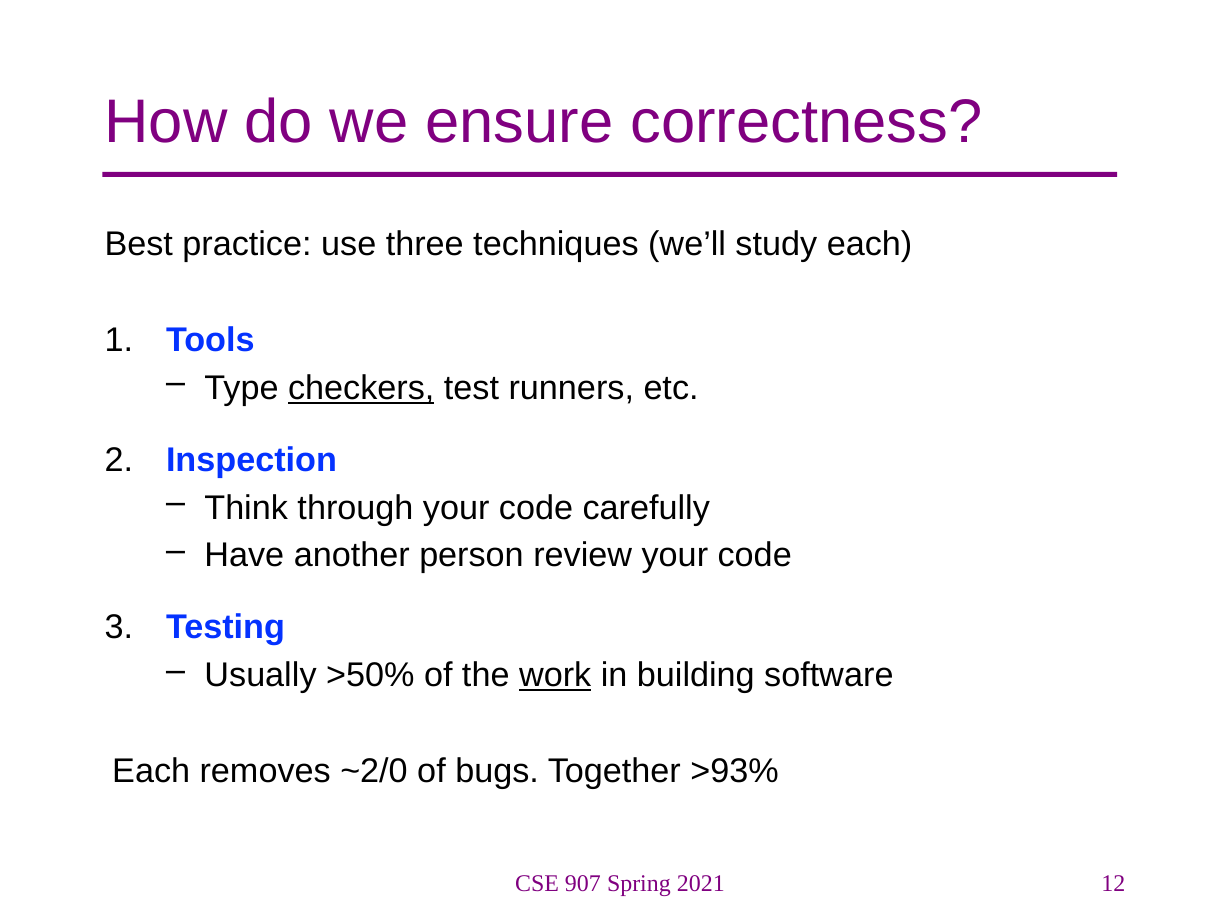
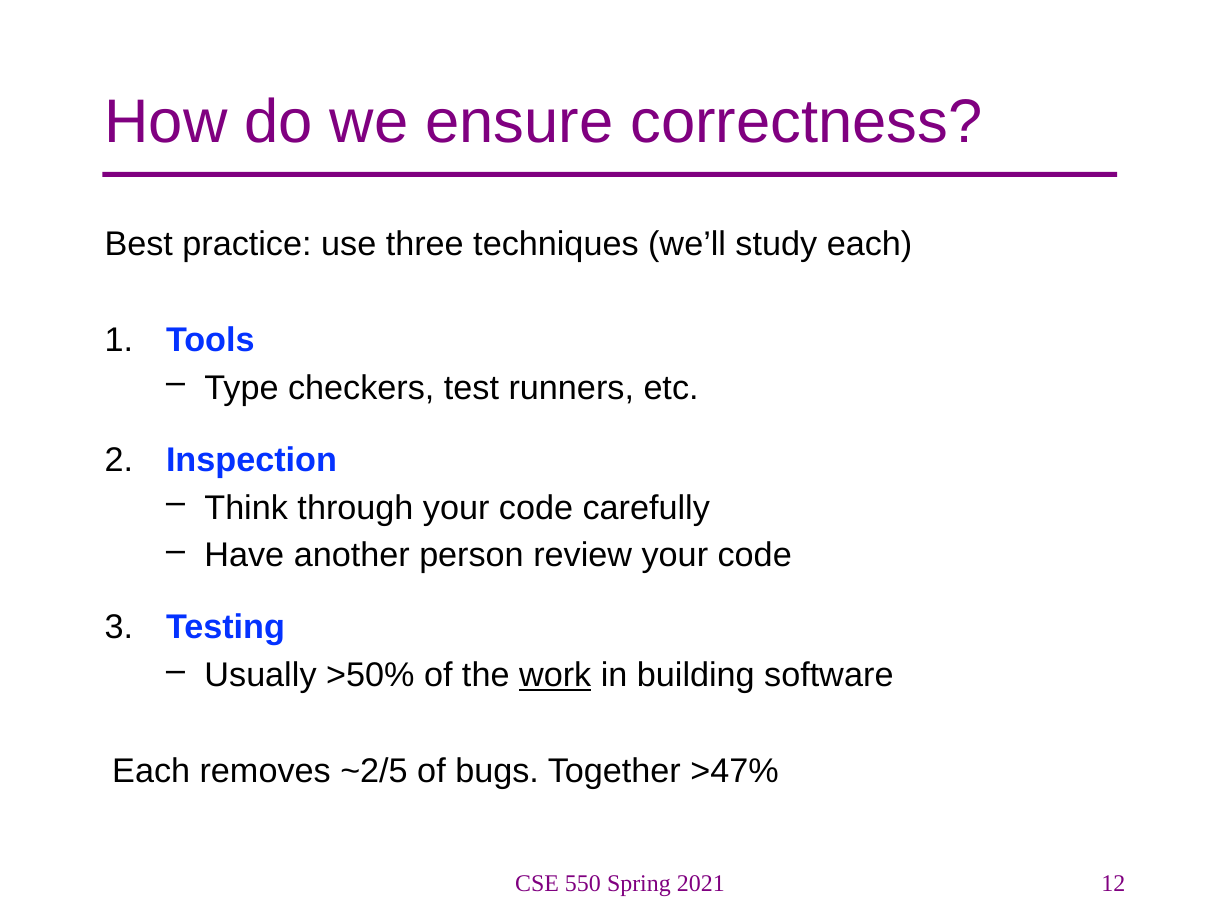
checkers underline: present -> none (361, 388)
~2/0: ~2/0 -> ~2/5 (374, 771)
>93%: >93% -> >47% (735, 771)
907: 907 -> 550 (583, 883)
